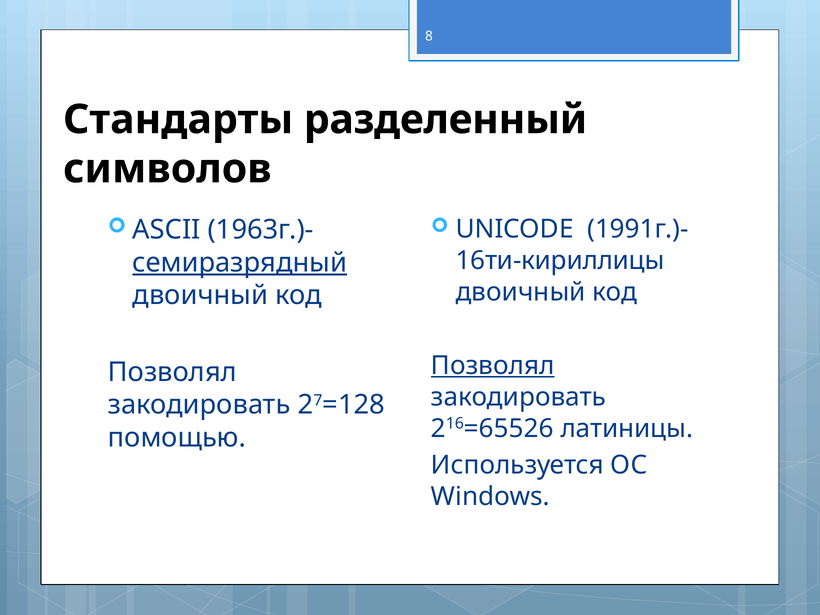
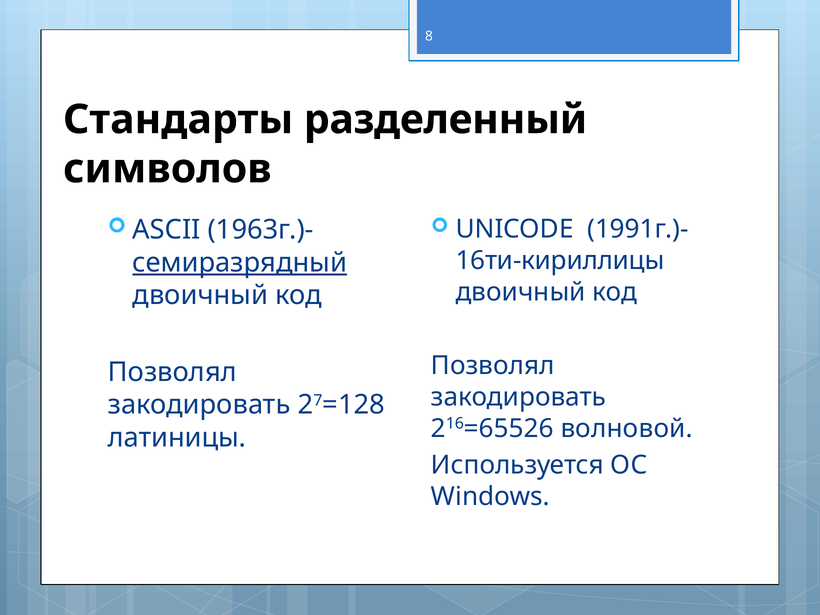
Позволял underline: present -> none (493, 366)
латиницы: латиницы -> волновой (627, 428)
помощью: помощью -> латиницы (177, 438)
